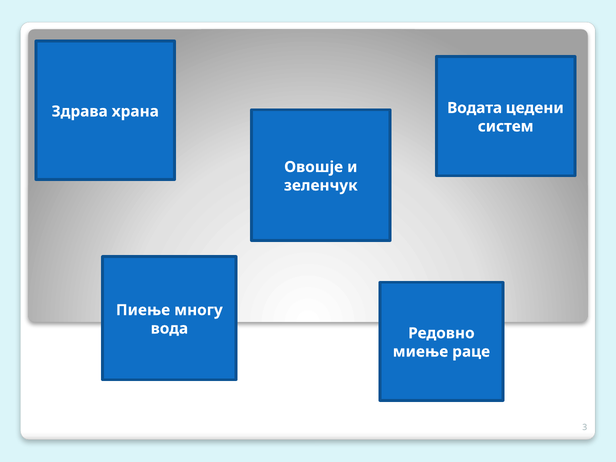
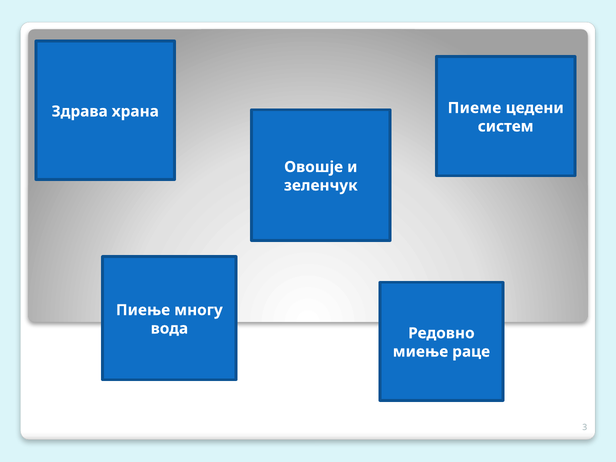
Водата: Водата -> Пиеме (474, 108)
